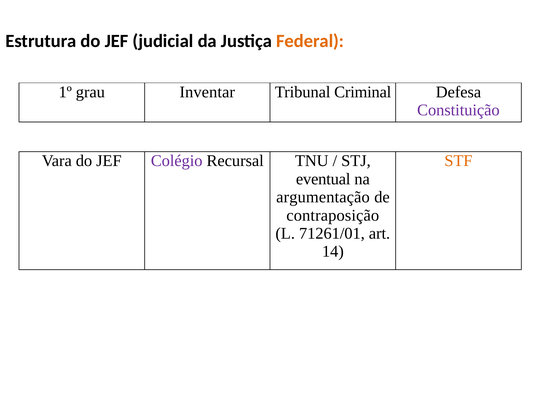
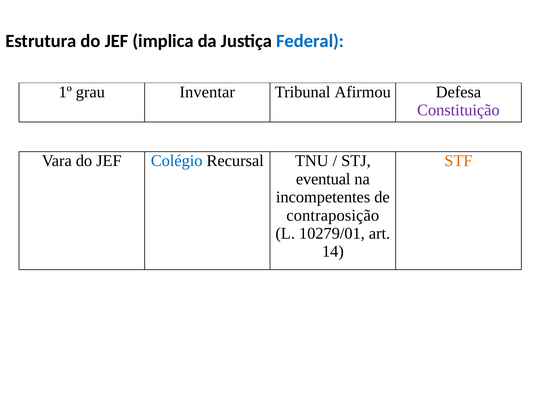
judicial: judicial -> implica (163, 41)
Federal colour: orange -> blue (310, 41)
Criminal: Criminal -> Afirmou (363, 92)
Colégio colour: purple -> blue (177, 161)
argumentação: argumentação -> incompetentes (323, 197)
71261/01: 71261/01 -> 10279/01 (332, 233)
